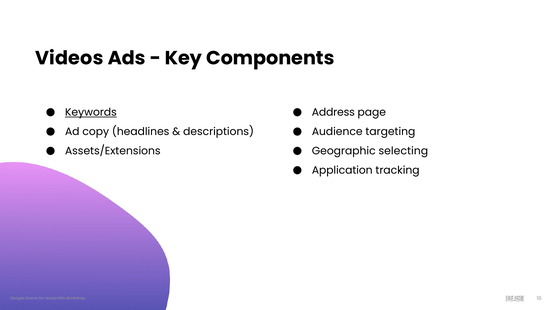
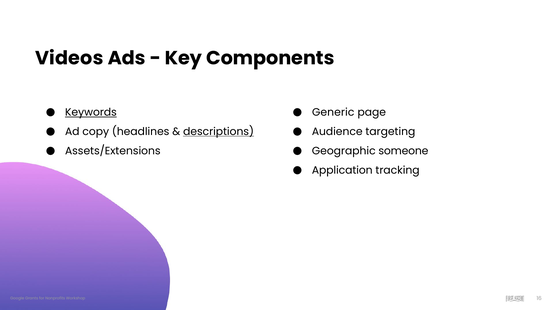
Address: Address -> Generic (333, 112)
descriptions underline: none -> present (218, 132)
selecting: selecting -> someone (403, 151)
